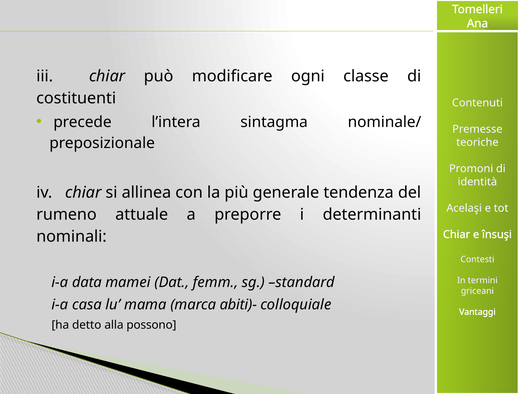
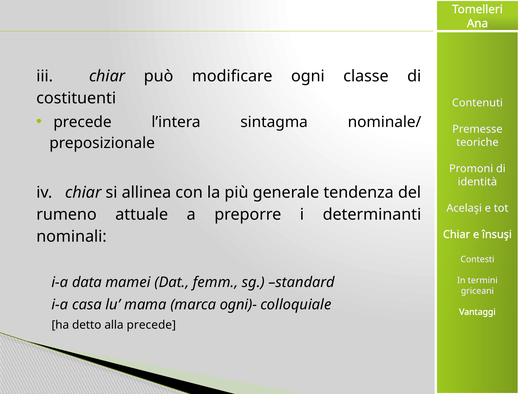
abiti)-: abiti)- -> ogni)- (238, 305)
alla possono: possono -> precede (151, 325)
